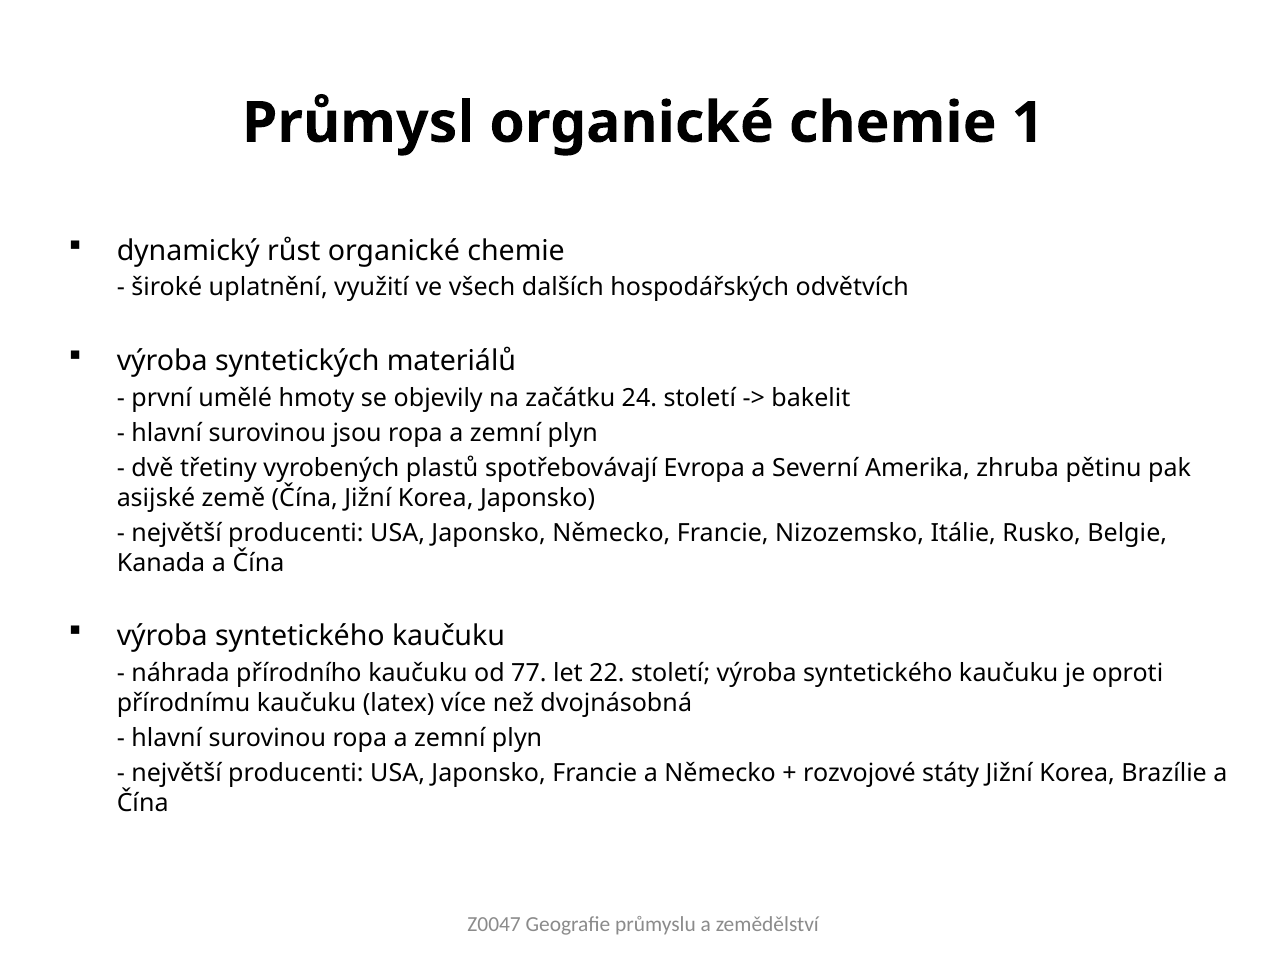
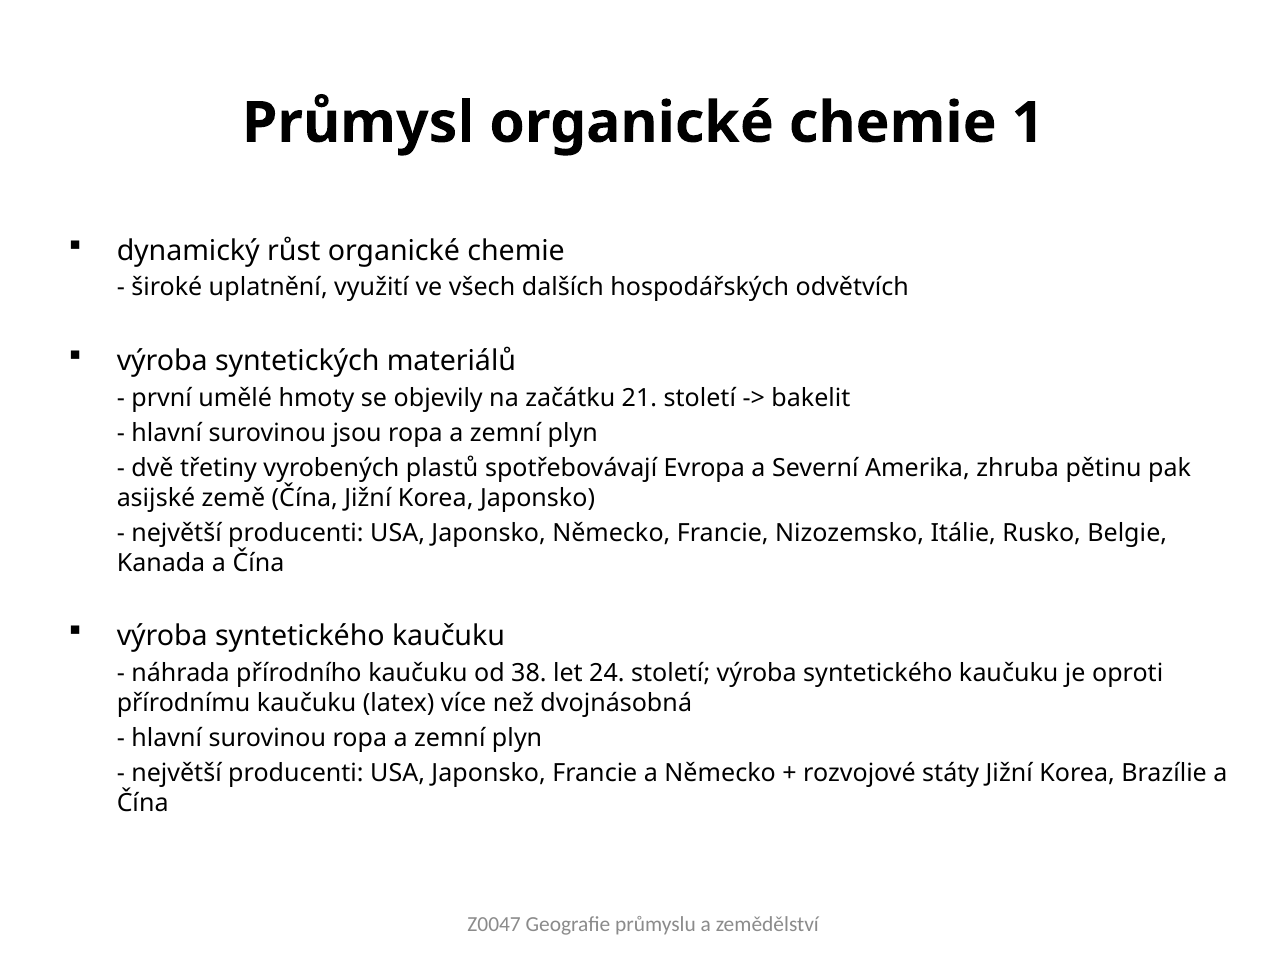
24: 24 -> 21 (639, 398)
77: 77 -> 38 (529, 673)
22: 22 -> 24 (607, 673)
